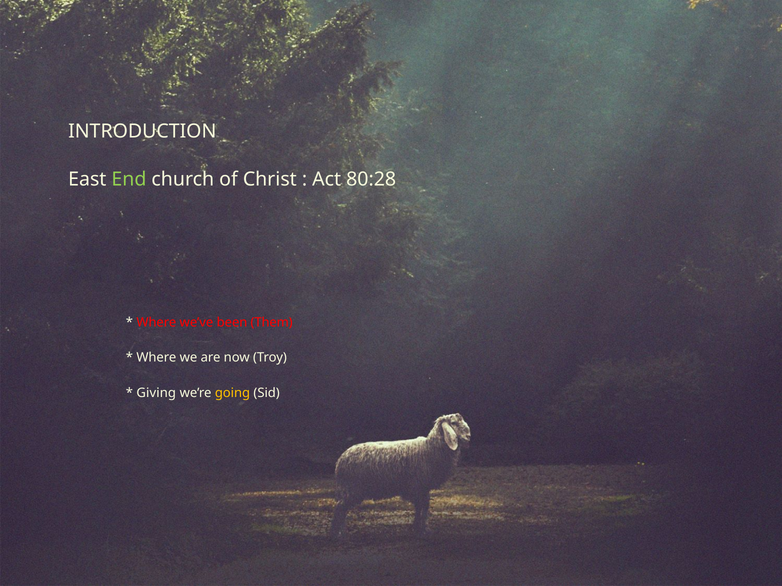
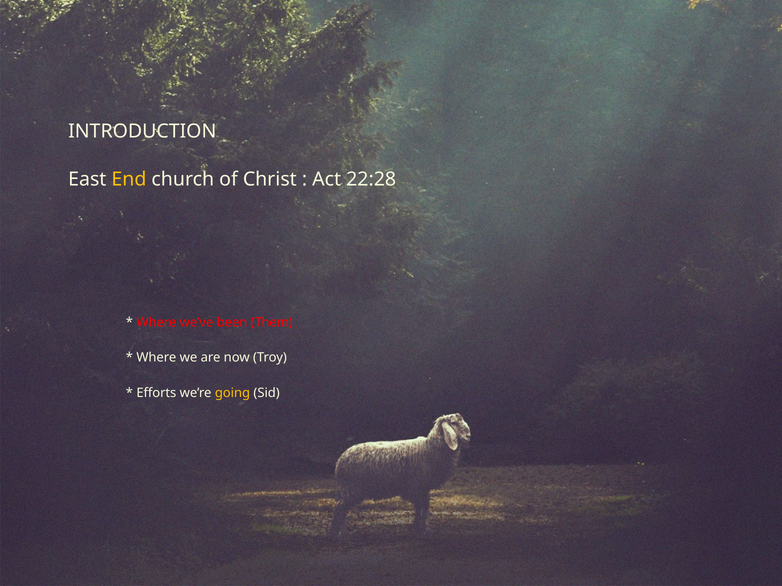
End colour: light green -> yellow (129, 179)
80:28: 80:28 -> 22:28 (371, 179)
Giving: Giving -> Efforts (156, 393)
